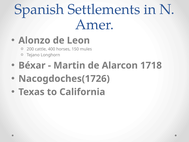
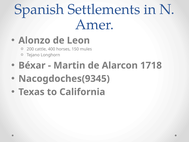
Nacogdoches(1726: Nacogdoches(1726 -> Nacogdoches(9345 (64, 79)
